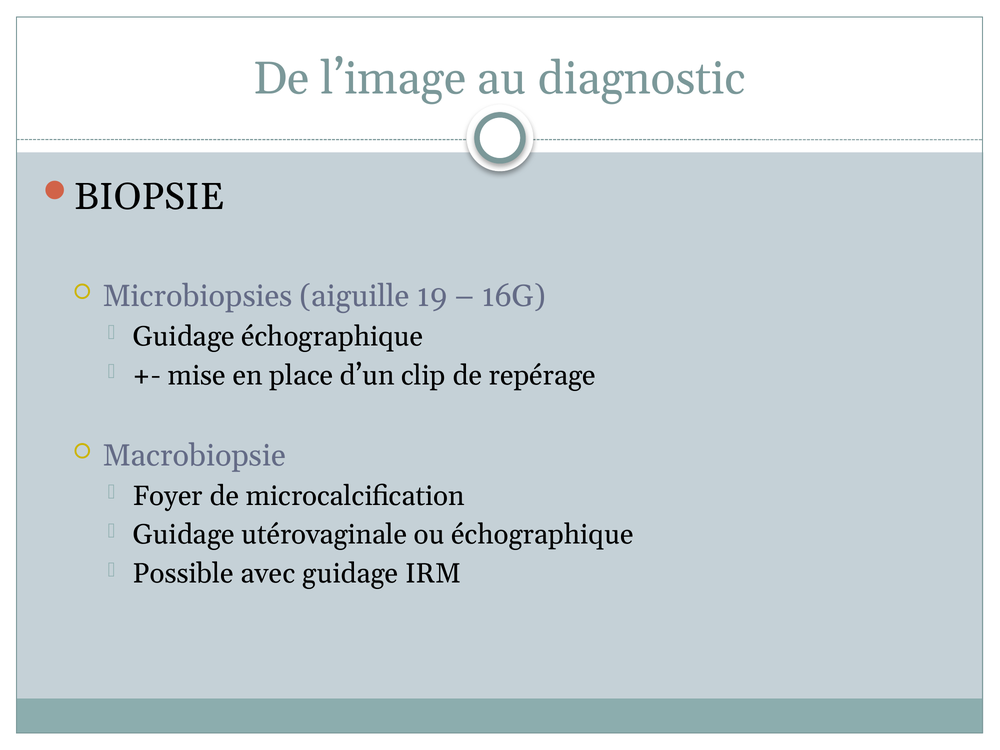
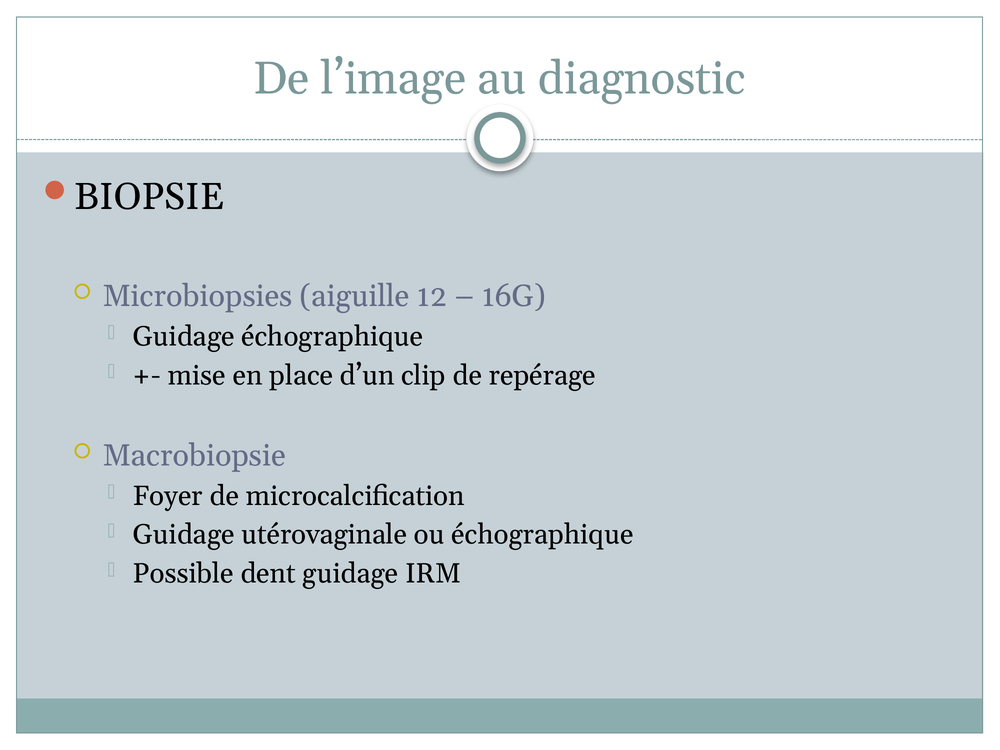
19: 19 -> 12 (432, 296)
avec: avec -> dent (268, 574)
